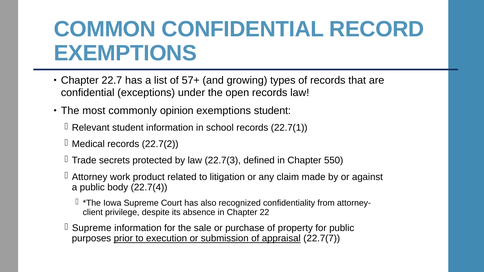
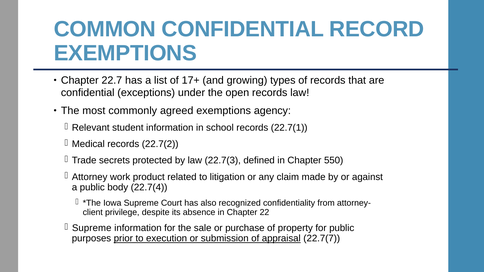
57+: 57+ -> 17+ (191, 81)
opinion: opinion -> agreed (177, 111)
exemptions student: student -> agency (272, 111)
